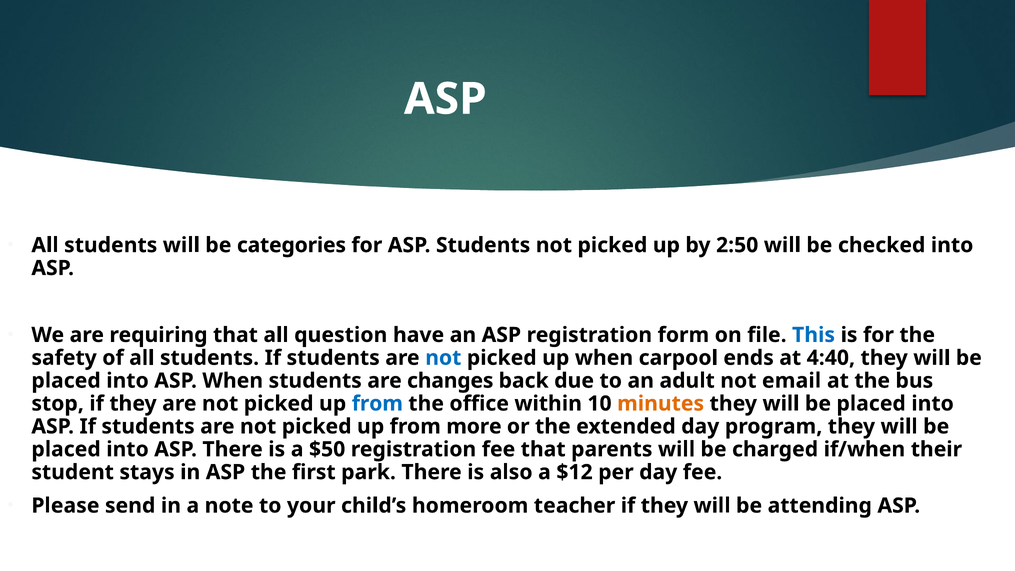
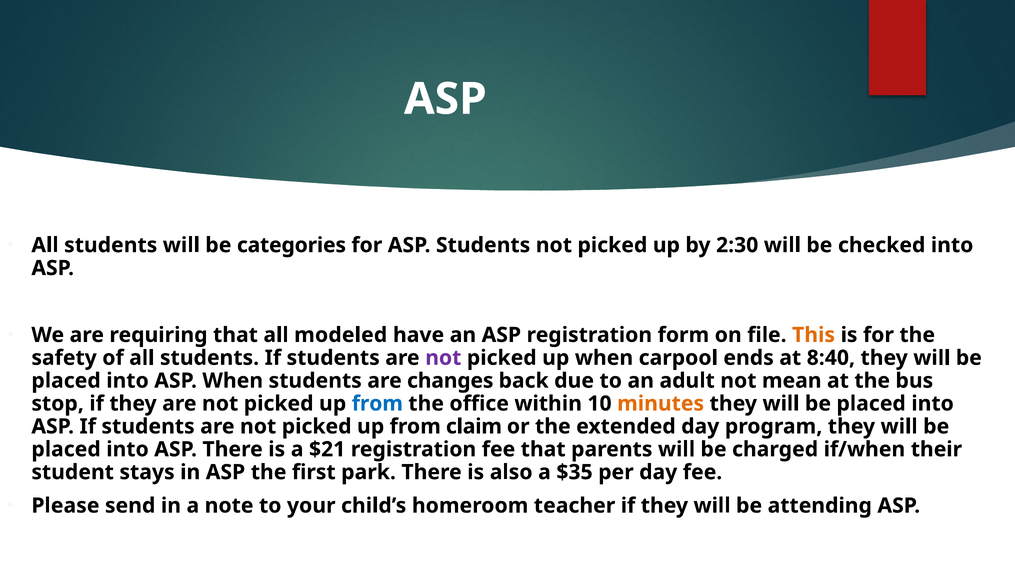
2:50: 2:50 -> 2:30 (737, 245)
question: question -> modeled (341, 335)
This colour: blue -> orange (814, 335)
not colour: blue -> purple (443, 358)
4:40: 4:40 -> 8:40 (831, 358)
email: email -> mean (792, 381)
more: more -> claim (474, 426)
$50: $50 -> $21 (327, 449)
$12: $12 -> $35 (575, 472)
